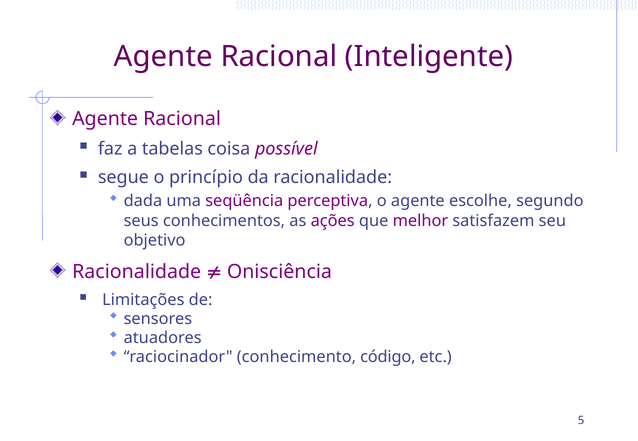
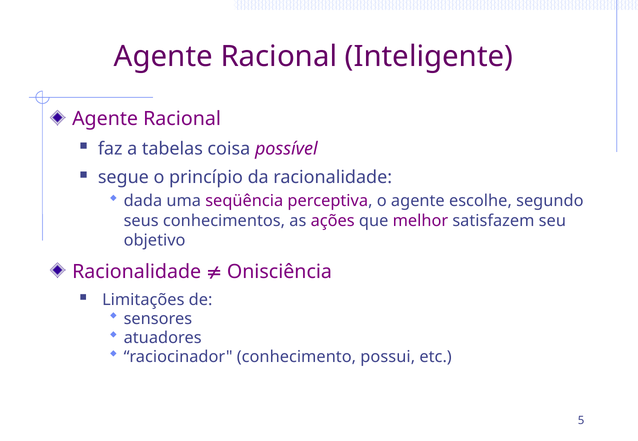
código: código -> possui (388, 357)
